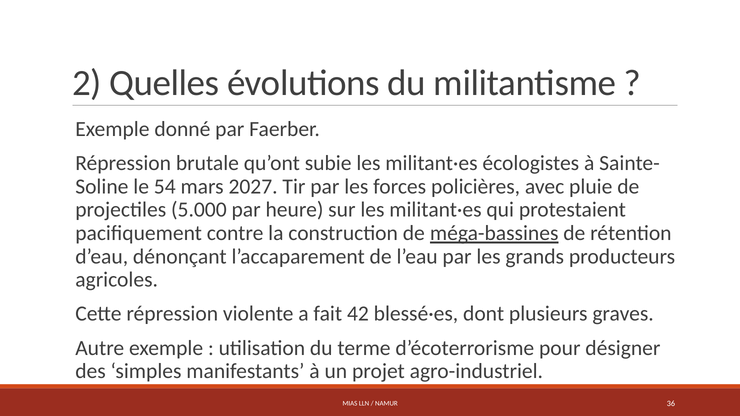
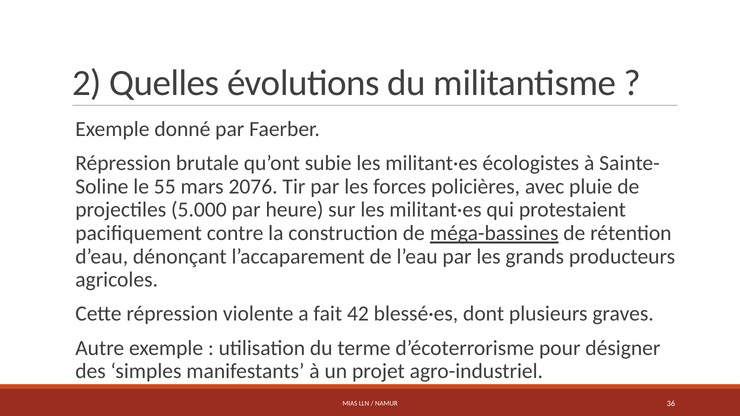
54: 54 -> 55 (165, 187)
2027: 2027 -> 2076 (253, 187)
